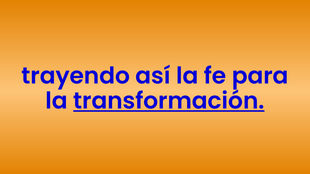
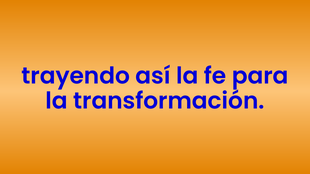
transformación underline: present -> none (169, 101)
